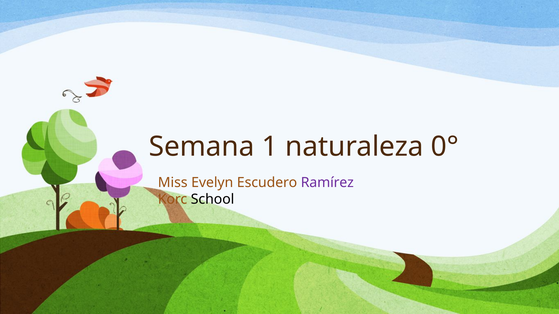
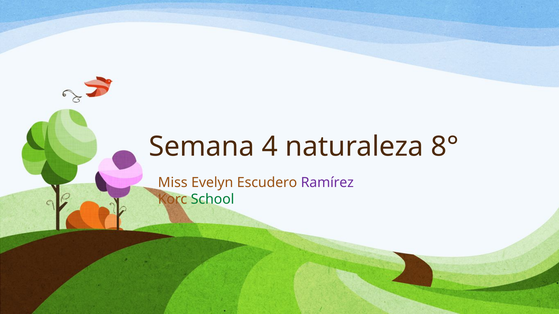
1: 1 -> 4 (270, 147)
0°: 0° -> 8° (445, 147)
School colour: black -> green (213, 199)
